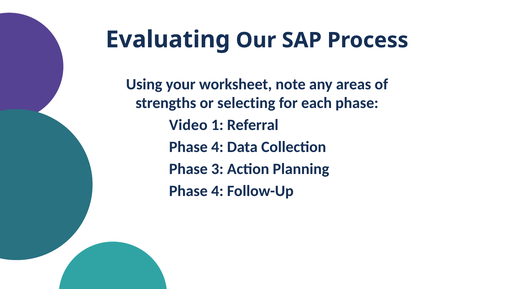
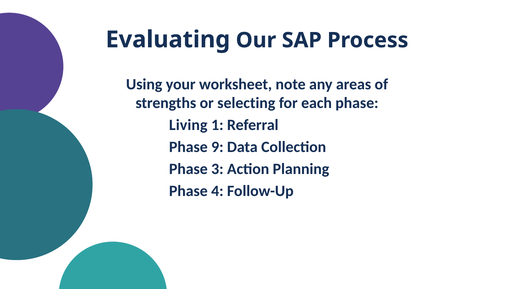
Video: Video -> Living (188, 125)
4: 4 -> 9 (217, 147)
